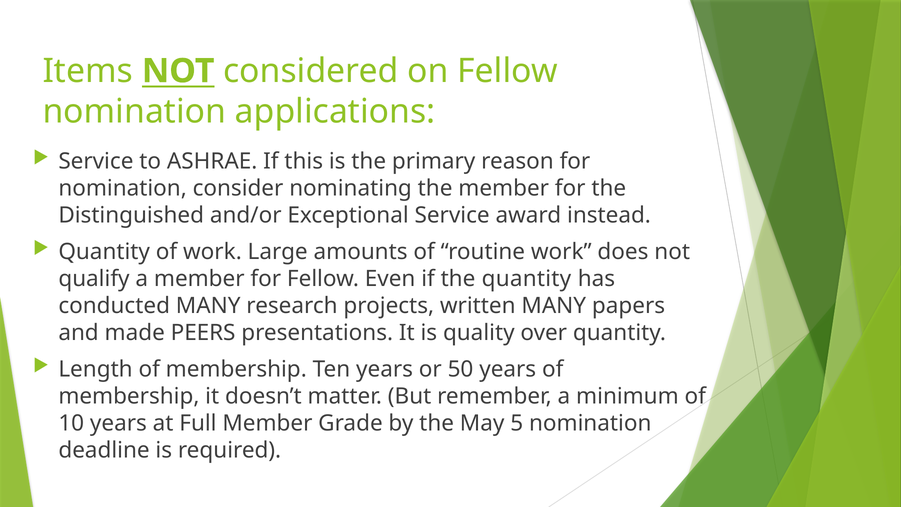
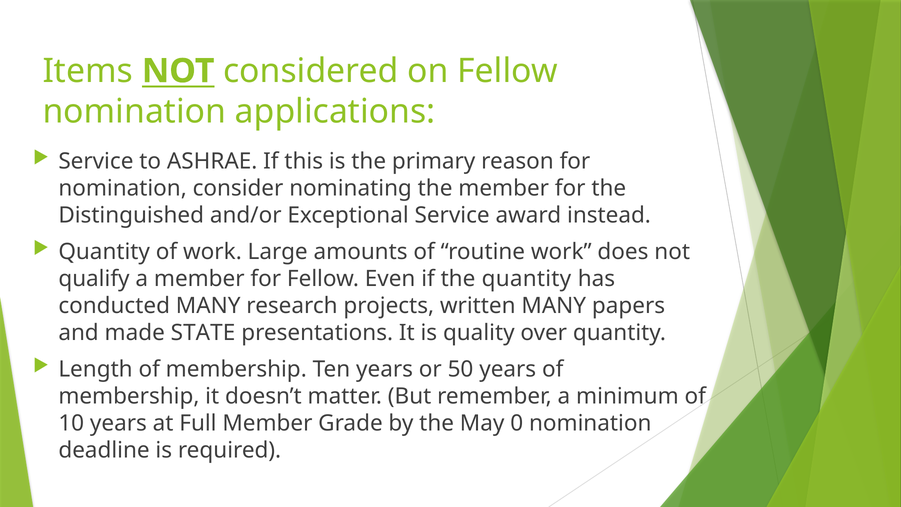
PEERS: PEERS -> STATE (203, 333)
5: 5 -> 0 (517, 423)
